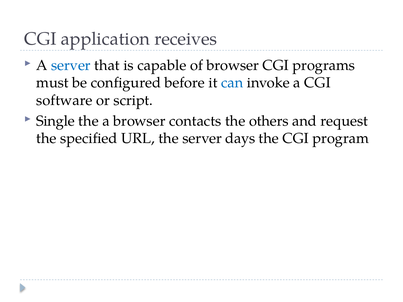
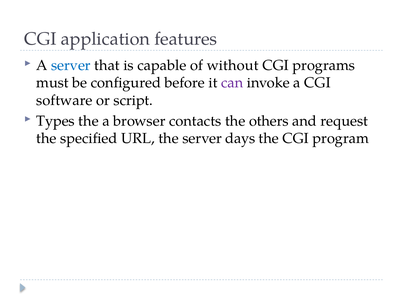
receives: receives -> features (186, 39)
of browser: browser -> without (233, 65)
can colour: blue -> purple (232, 83)
Single: Single -> Types (55, 121)
